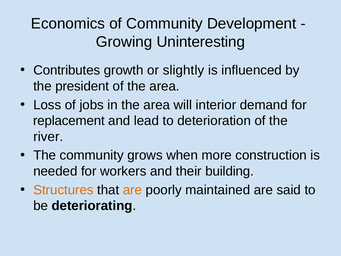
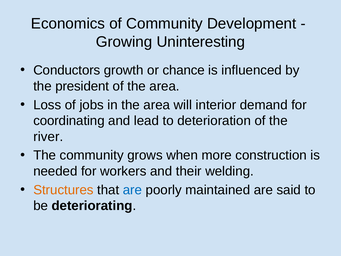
Contributes: Contributes -> Conductors (67, 70)
slightly: slightly -> chance (184, 70)
replacement: replacement -> coordinating (69, 121)
building: building -> welding (230, 171)
are colour: orange -> blue (132, 190)
